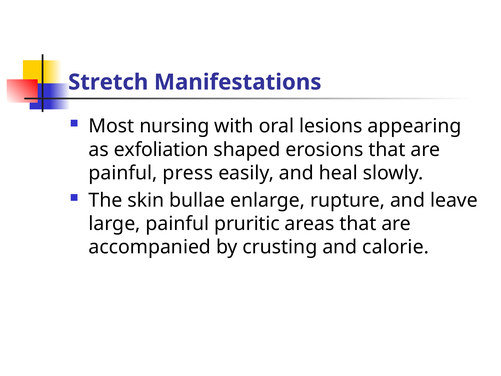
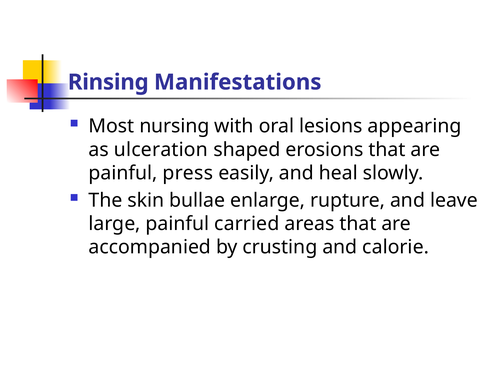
Stretch: Stretch -> Rinsing (108, 82)
exfoliation: exfoliation -> ulceration (161, 150)
pruritic: pruritic -> carried (247, 224)
